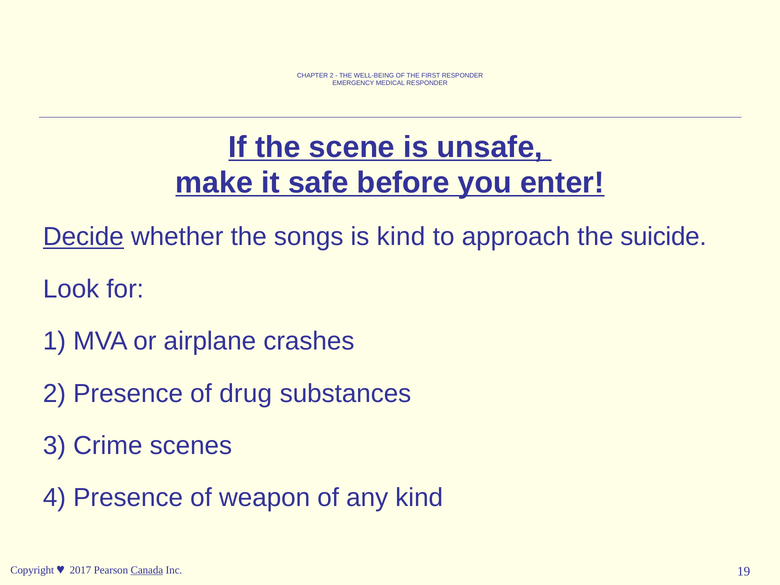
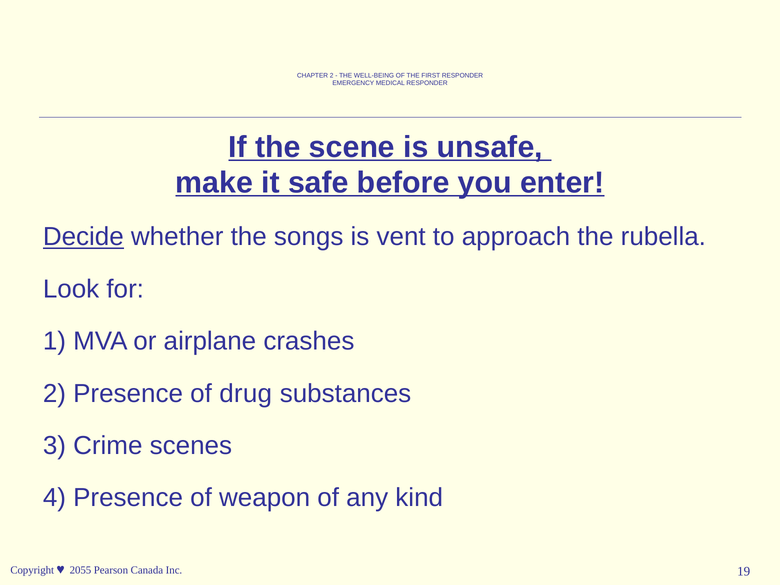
is kind: kind -> vent (401, 237)
suicide: suicide -> rubella (663, 237)
2017: 2017 -> 2055 (80, 570)
Canada underline: present -> none (147, 570)
